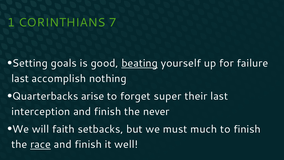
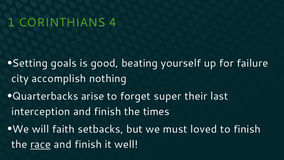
7: 7 -> 4 (113, 22)
beating underline: present -> none (140, 63)
last: last -> city (20, 78)
never: never -> times (156, 111)
much: much -> loved (204, 129)
